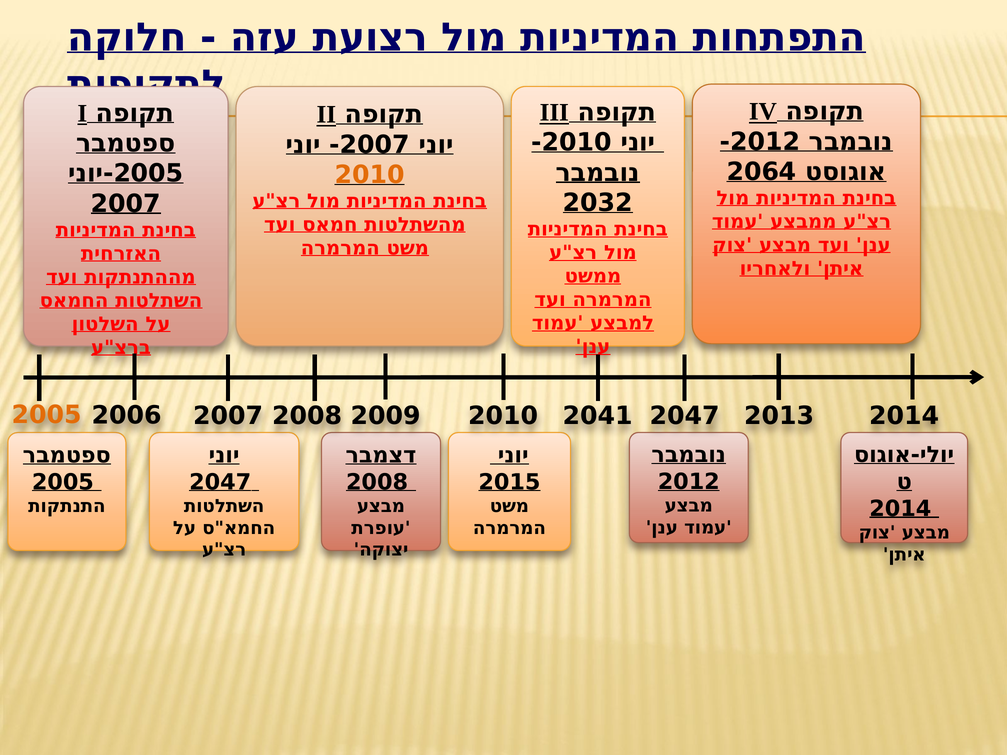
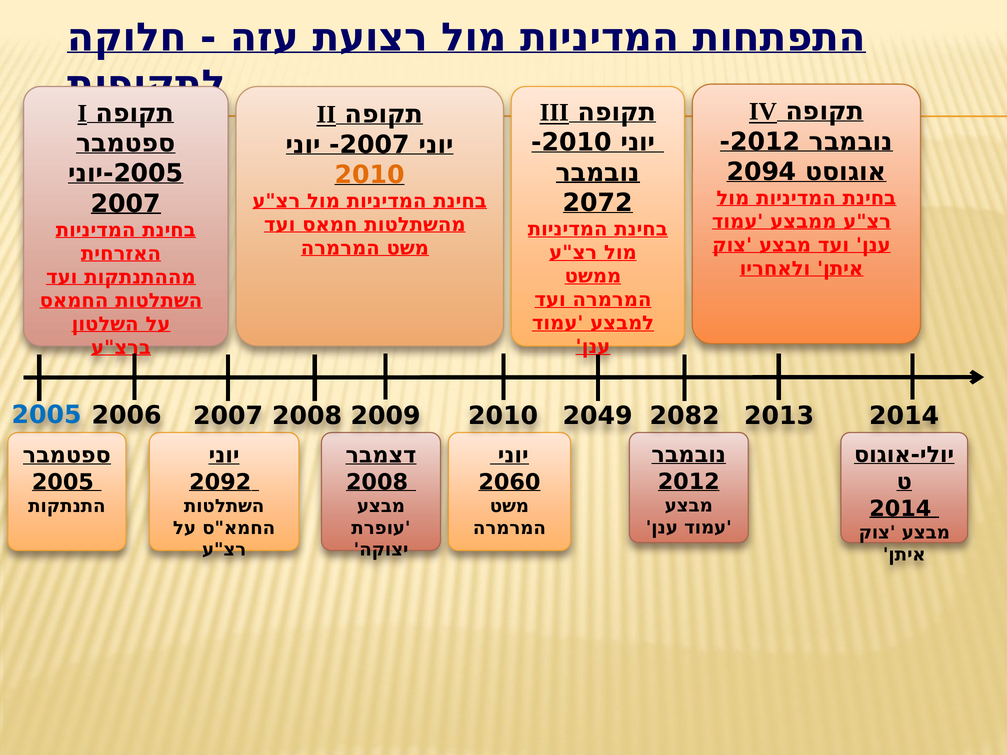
2064: 2064 -> 2094 (762, 172)
2032: 2032 -> 2072 (598, 203)
2005 colour: orange -> blue (47, 415)
2041: 2041 -> 2049 (598, 416)
2047: 2047 -> 2082 (685, 416)
2047: 2047 -> 2092 (220, 482)
2015: 2015 -> 2060 (509, 482)
